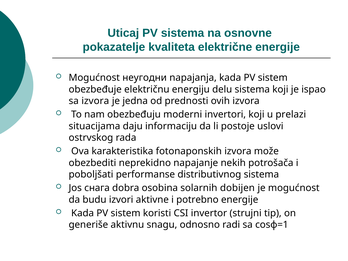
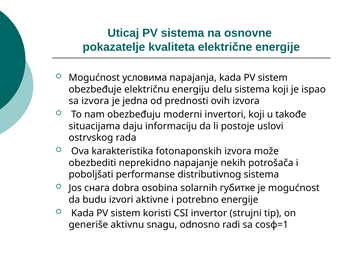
неугодни: неугодни -> условима (145, 78)
prelazi: prelazi -> takođe (291, 115)
dobijen: dobijen -> губитке (238, 188)
